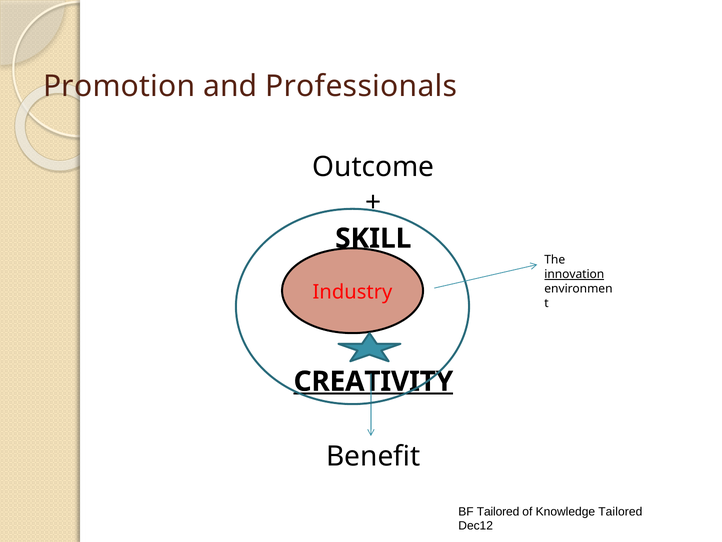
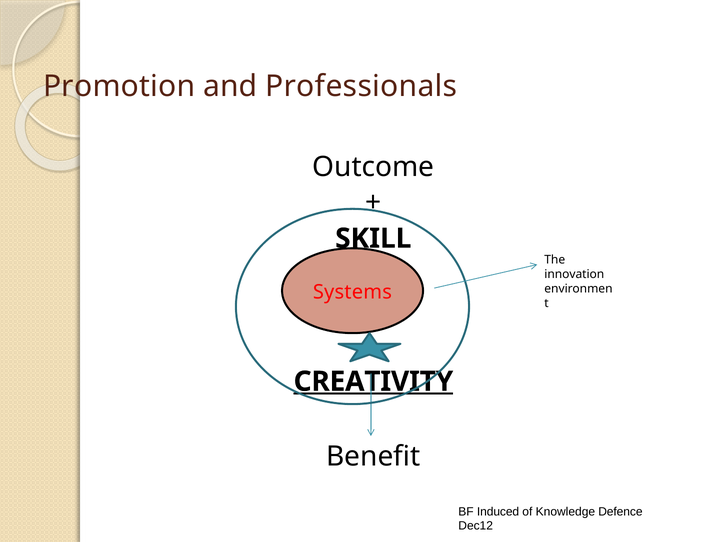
innovation underline: present -> none (574, 274)
Industry: Industry -> Systems (352, 292)
BF Tailored: Tailored -> Induced (498, 511)
Knowledge Tailored: Tailored -> Defence (620, 511)
